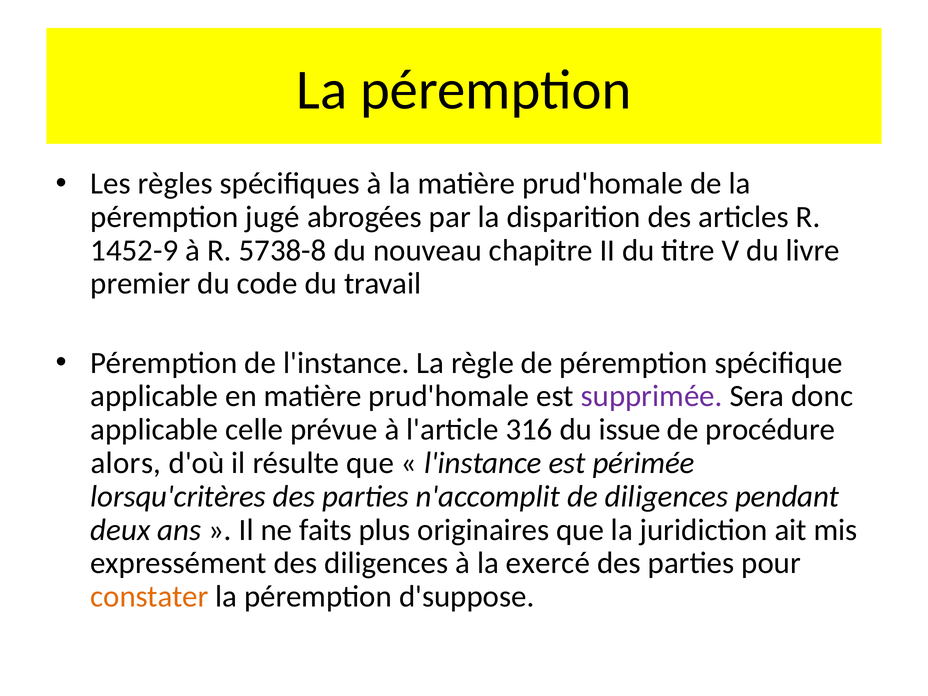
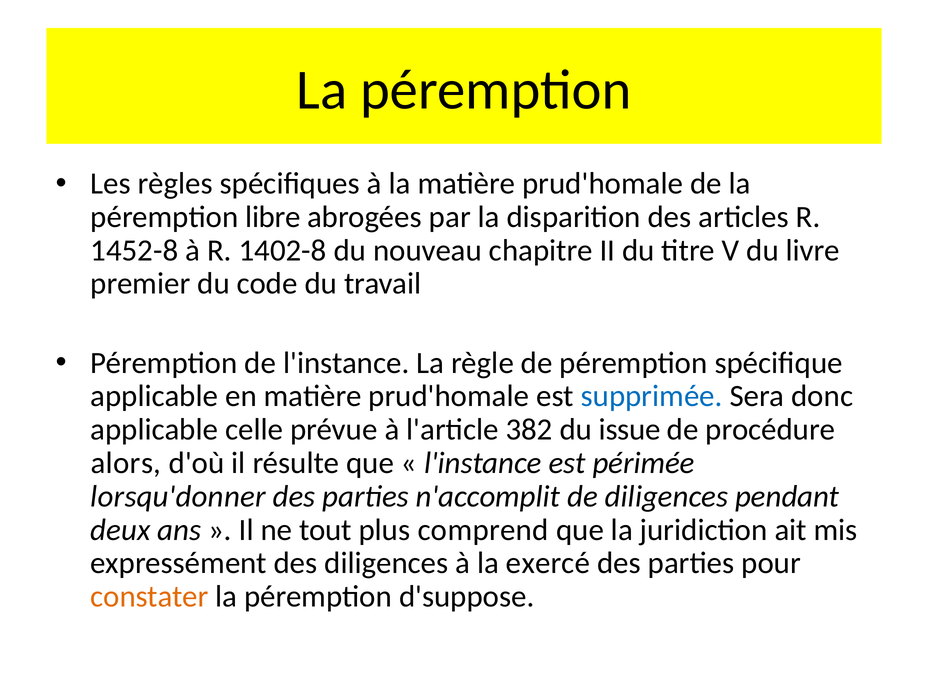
jugé: jugé -> libre (273, 217)
1452-9: 1452-9 -> 1452-8 (134, 250)
5738-8: 5738-8 -> 1402-8 (283, 250)
supprimée colour: purple -> blue (652, 396)
316: 316 -> 382 (529, 430)
lorsqu'critères: lorsqu'critères -> lorsqu'donner (178, 496)
faits: faits -> tout (325, 530)
originaires: originaires -> comprend (483, 530)
